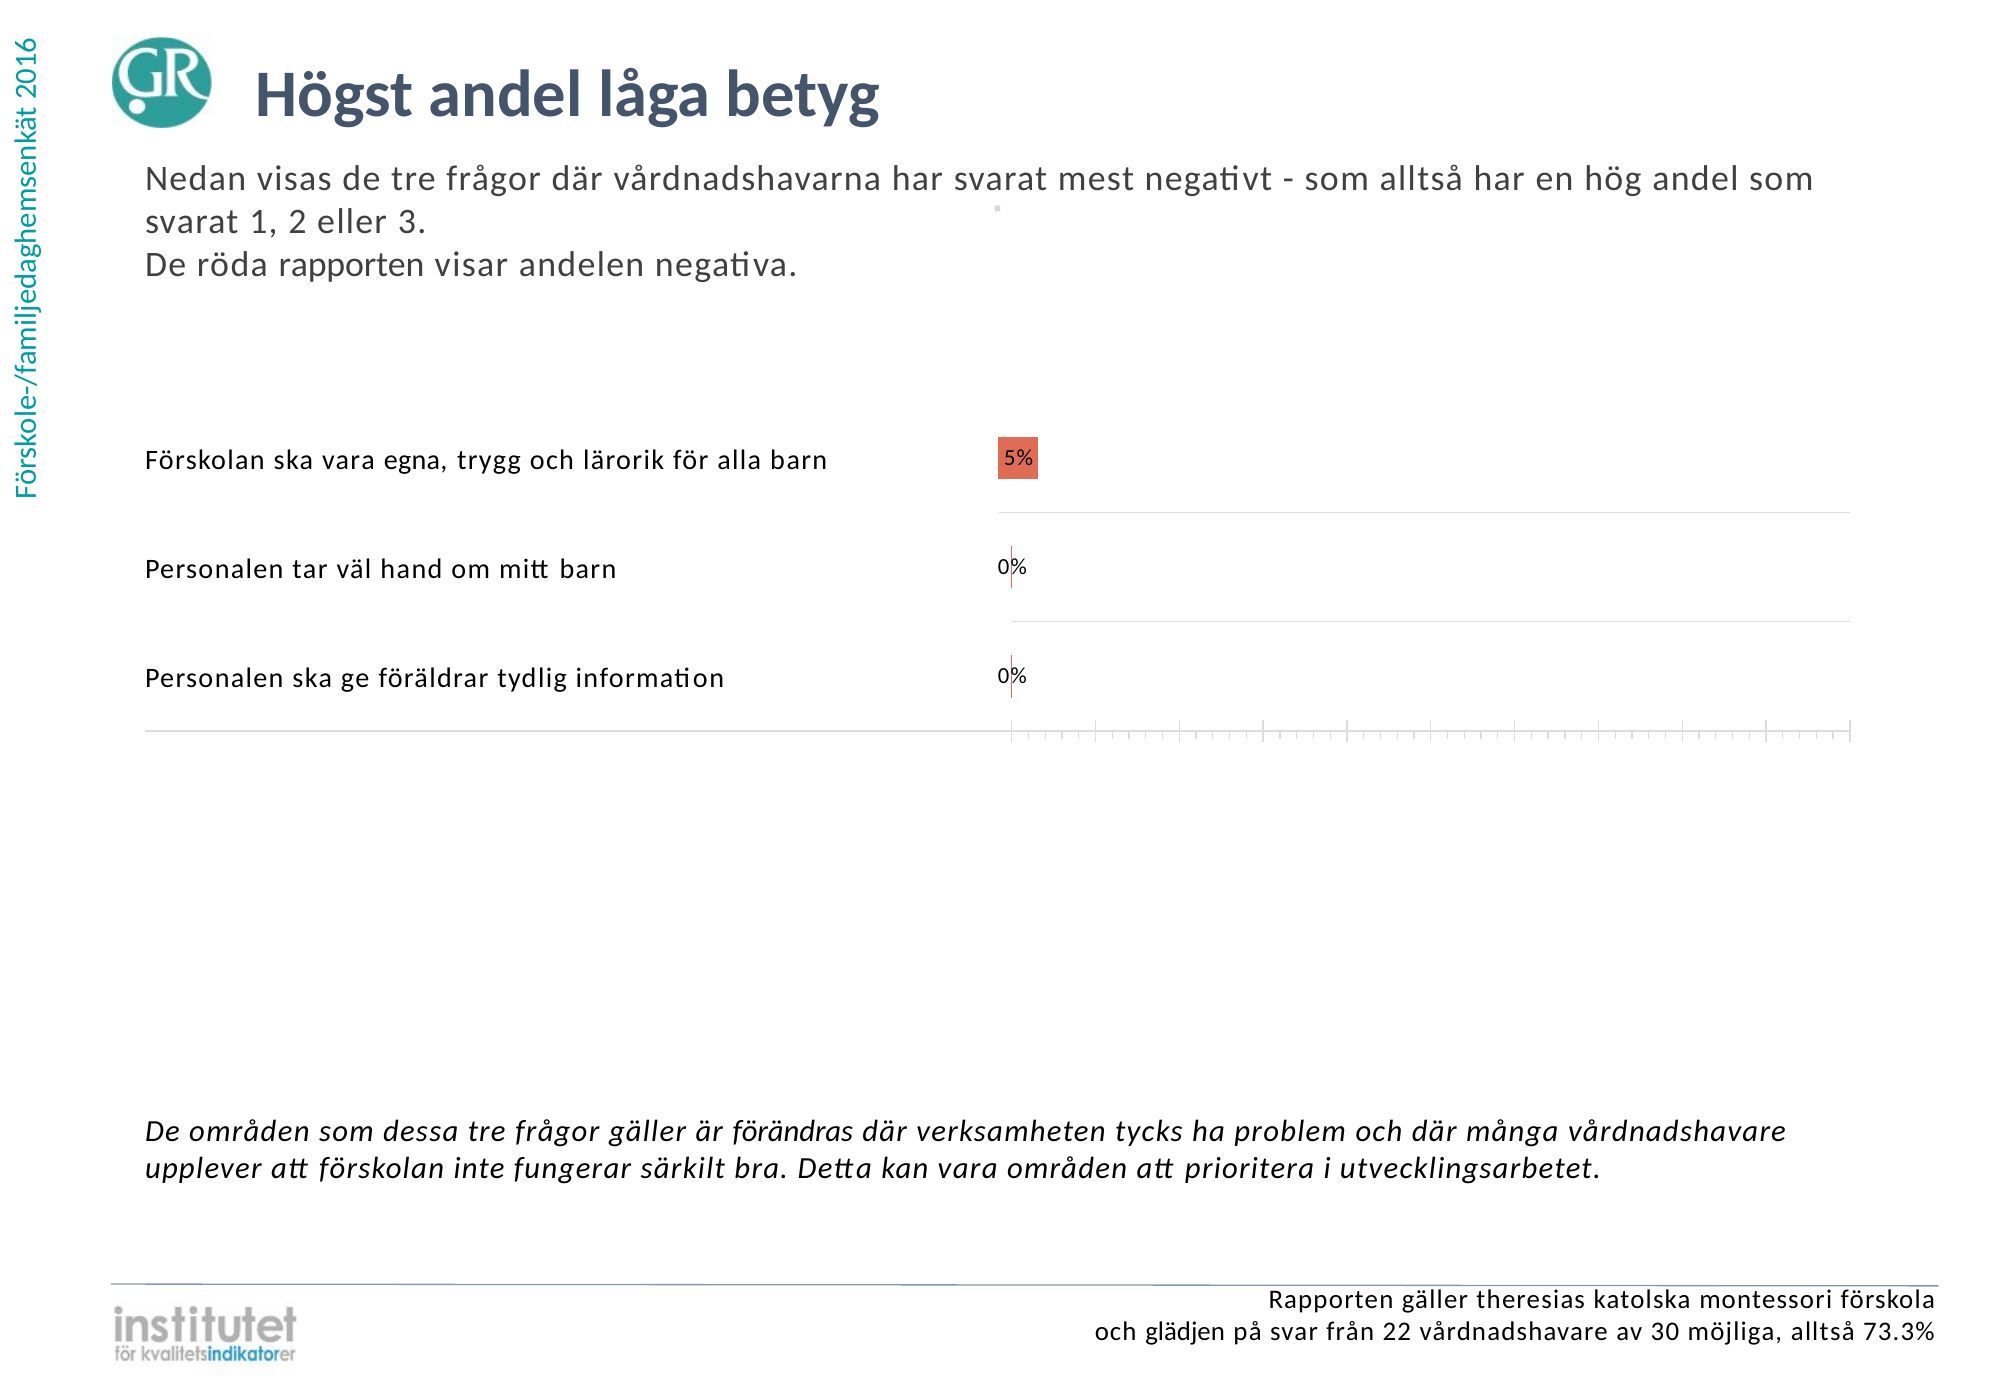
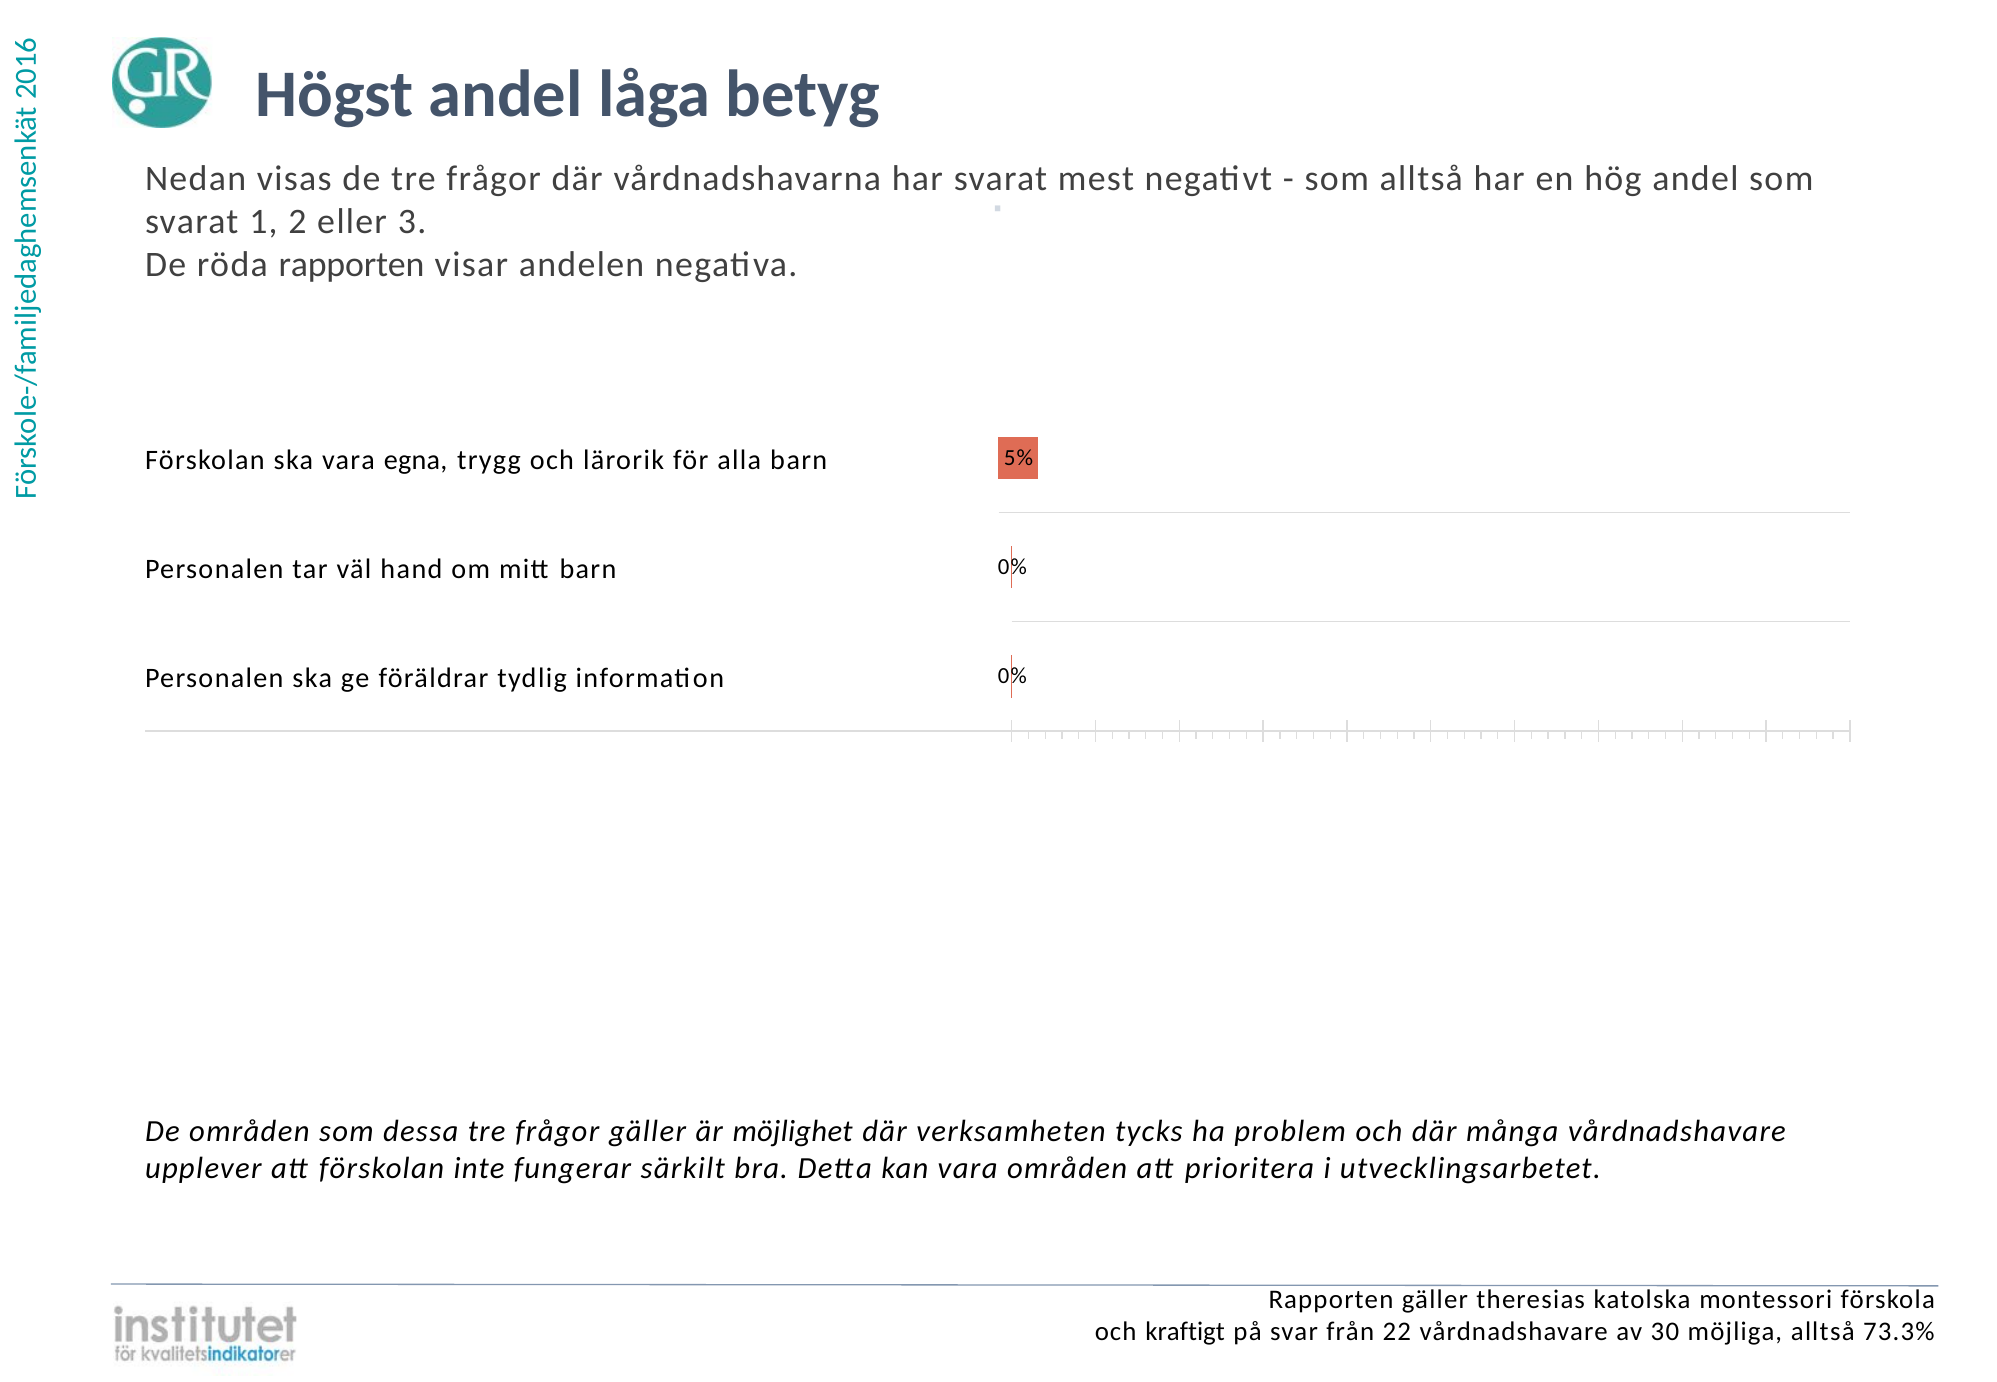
förändras: förändras -> möjlighet (793, 1132)
glädjen: glädjen -> kraftigt (1185, 1332)
